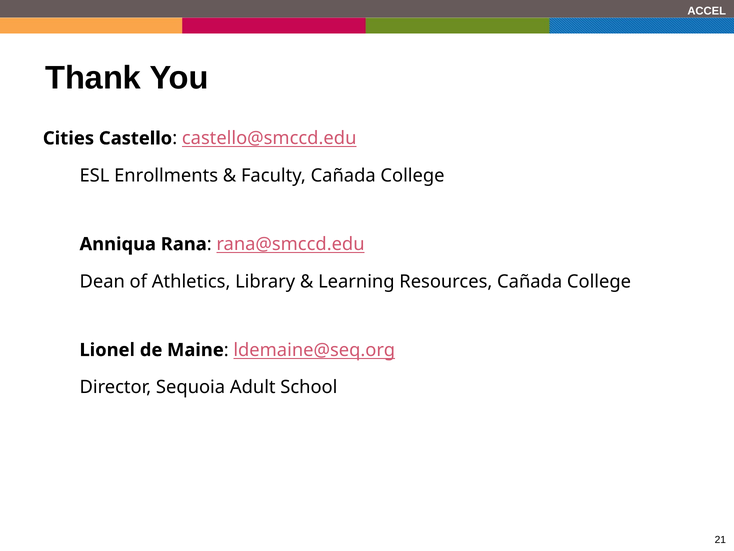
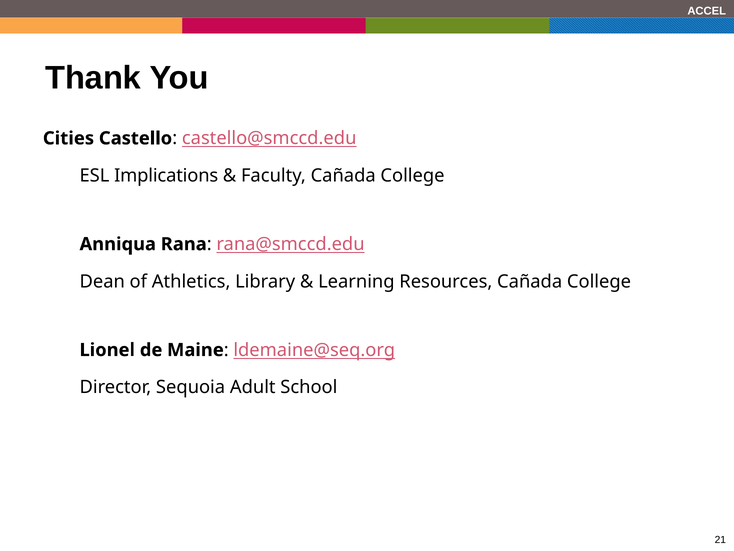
Enrollments: Enrollments -> Implications (166, 175)
